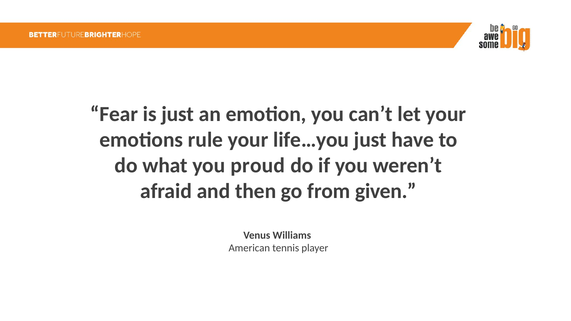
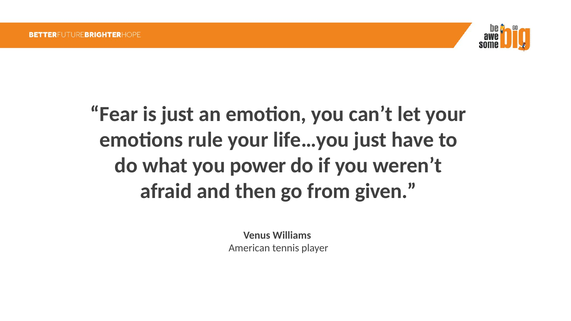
proud: proud -> power (258, 165)
